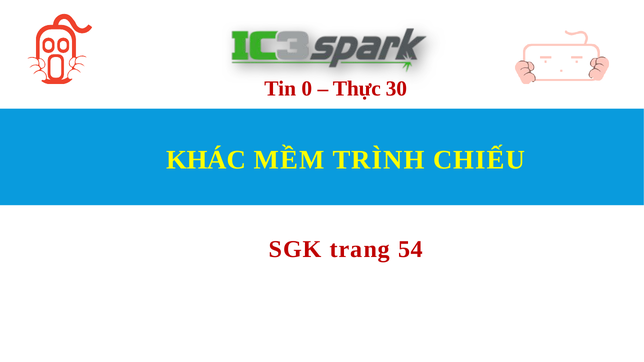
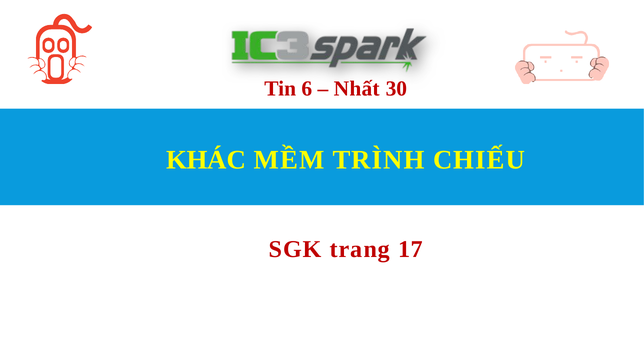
0: 0 -> 6 (307, 89)
Thực: Thực -> Nhất (357, 89)
54: 54 -> 17 (410, 249)
